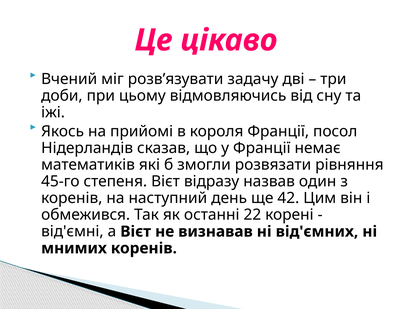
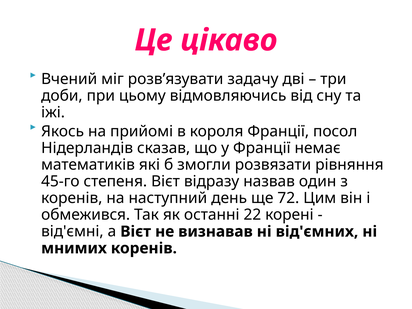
42: 42 -> 72 (288, 198)
